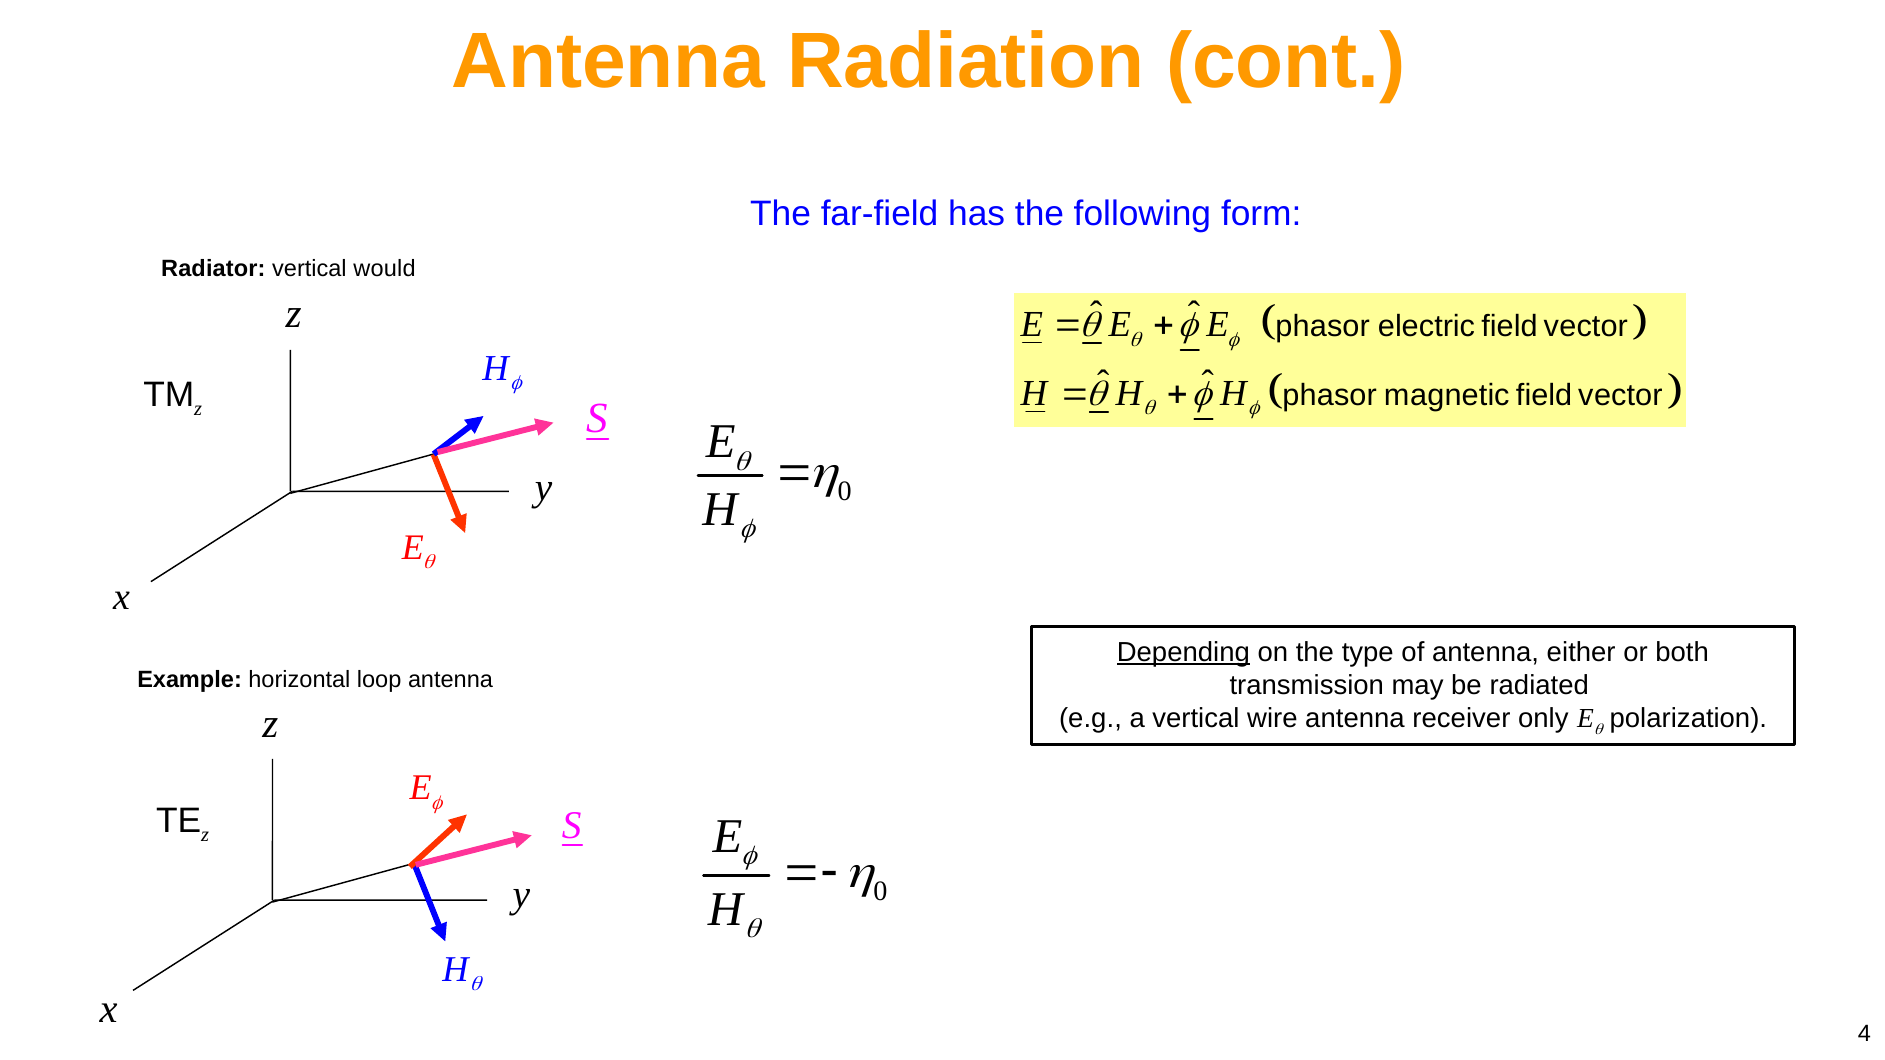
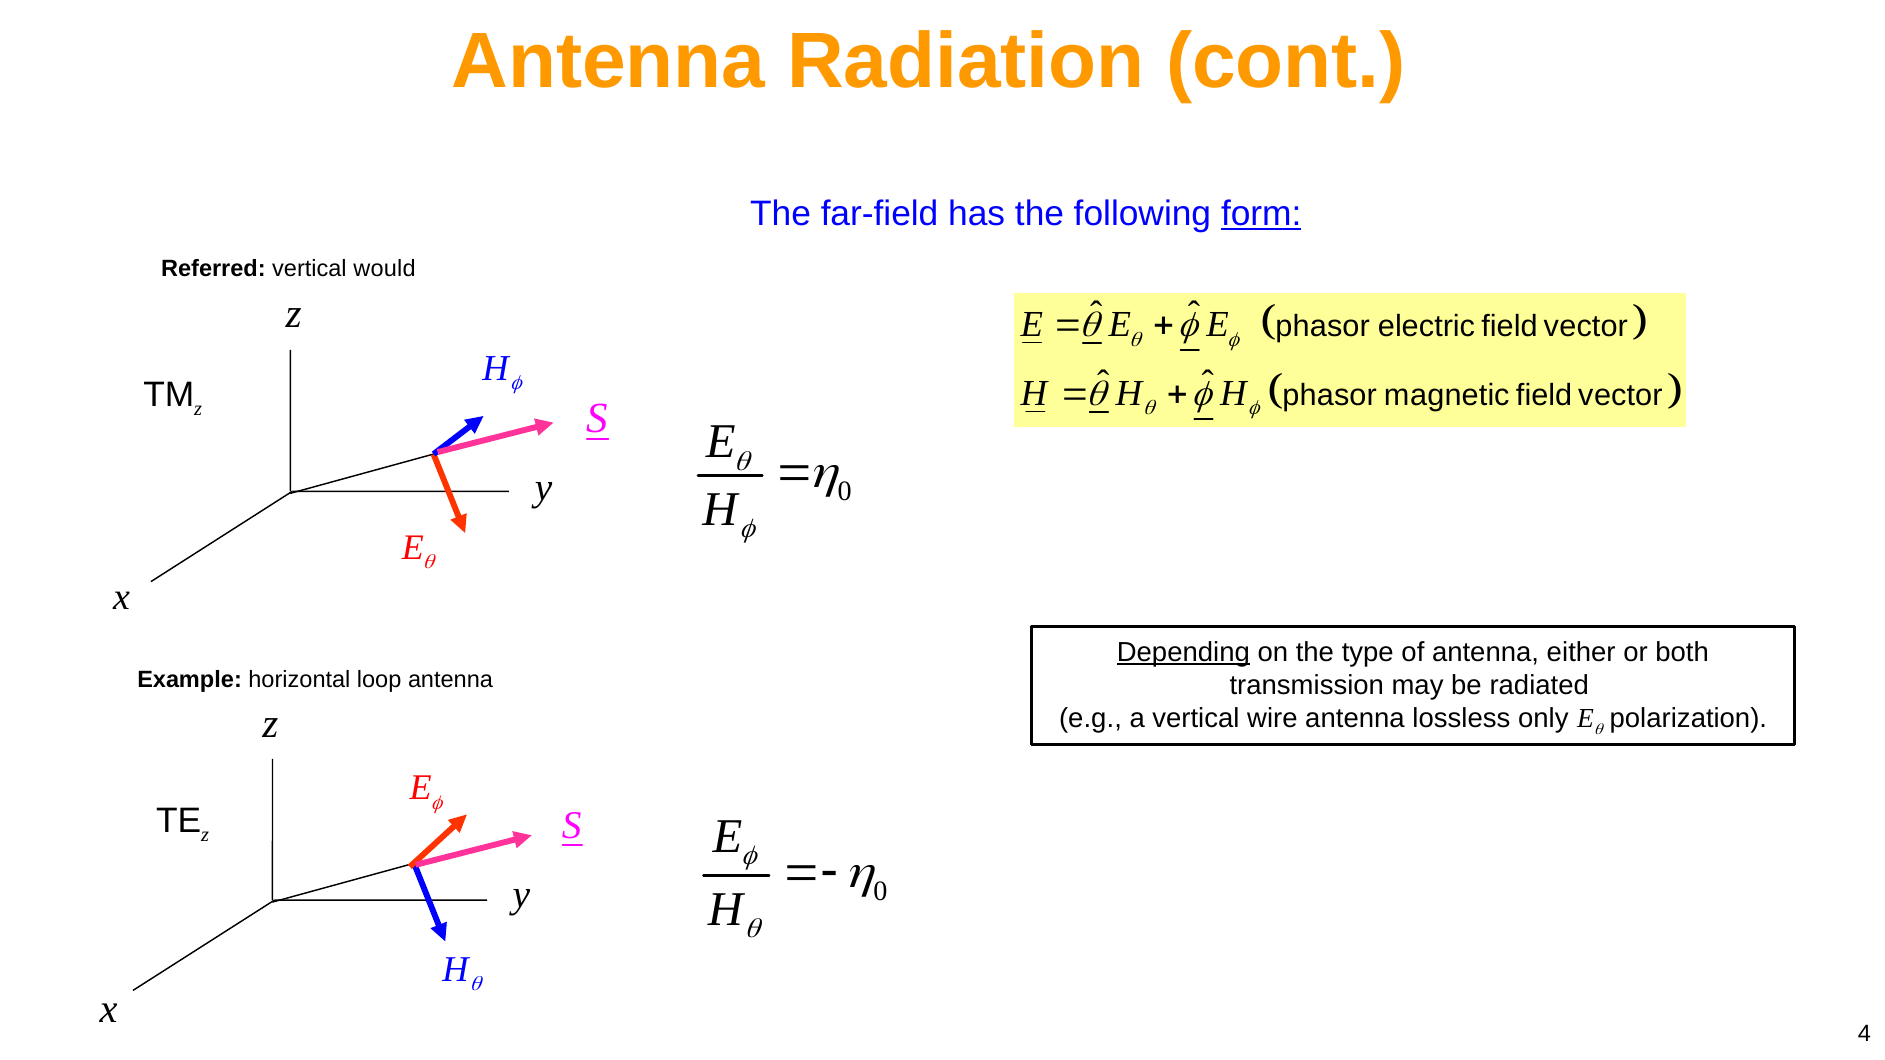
form underline: none -> present (1261, 214)
Radiator: Radiator -> Referred (213, 269)
receiver: receiver -> lossless (1461, 718)
